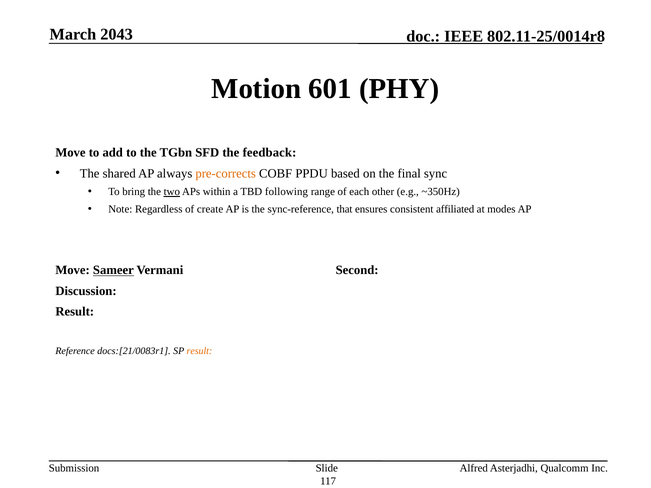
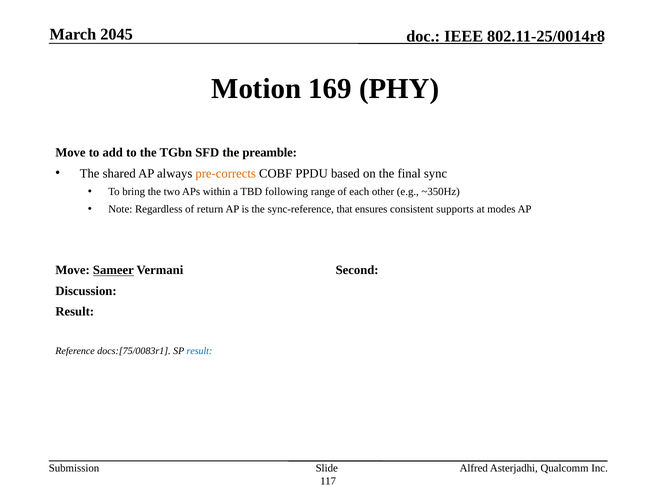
2043: 2043 -> 2045 (117, 35)
601: 601 -> 169 (330, 89)
feedback: feedback -> preamble (270, 153)
two underline: present -> none (172, 192)
create: create -> return (210, 209)
affiliated: affiliated -> supports (455, 209)
docs:[21/0083r1: docs:[21/0083r1 -> docs:[75/0083r1 (134, 351)
result colour: orange -> blue (199, 351)
